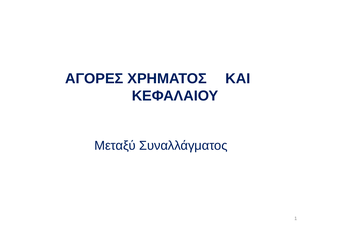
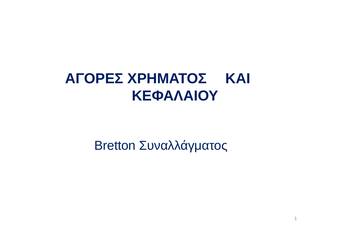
Μεταξύ: Μεταξύ -> Bretton (115, 146)
